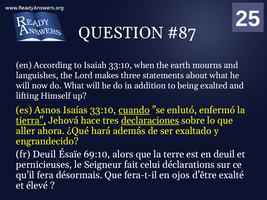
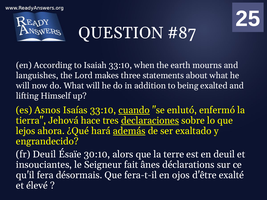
tierra underline: present -> none (31, 121)
aller: aller -> lejos (26, 131)
además underline: none -> present (129, 131)
69:10: 69:10 -> 30:10 (97, 155)
pernicieuses: pernicieuses -> insouciantes (44, 165)
celui: celui -> ânes (150, 165)
